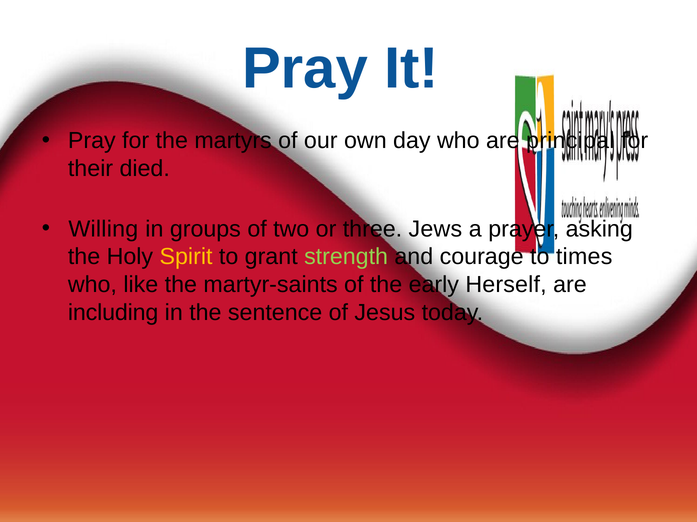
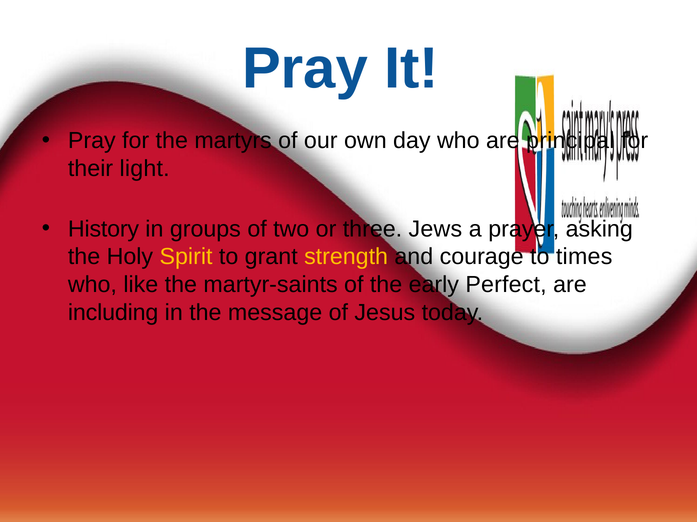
died: died -> light (145, 169)
Willing: Willing -> History (104, 229)
strength colour: light green -> yellow (346, 257)
Herself: Herself -> Perfect (506, 285)
sentence: sentence -> message (275, 313)
